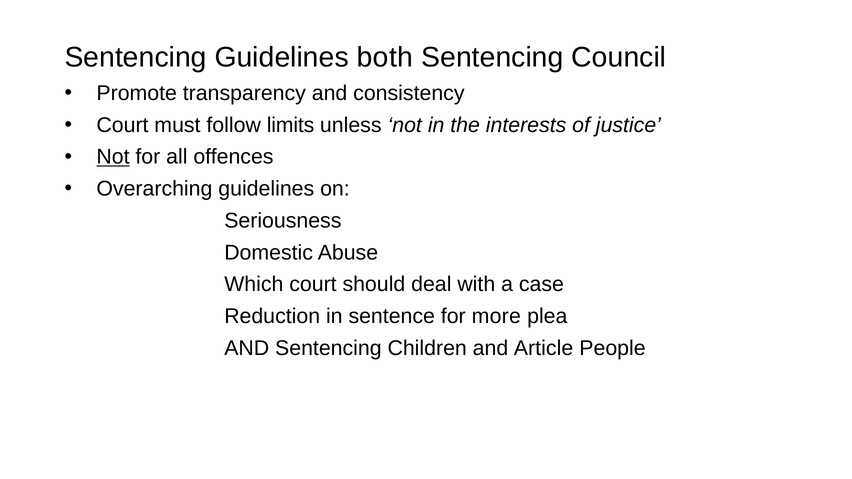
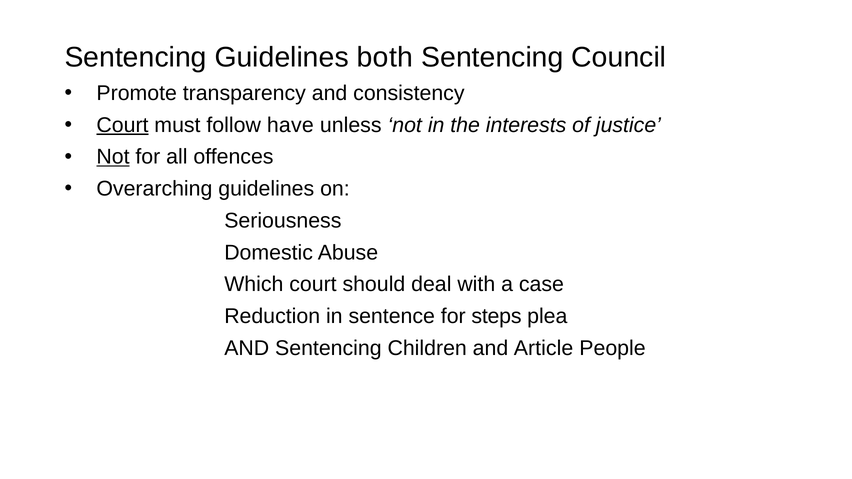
Court underline: none -> present (122, 125)
limits: limits -> have (290, 125)
more: more -> steps (497, 316)
